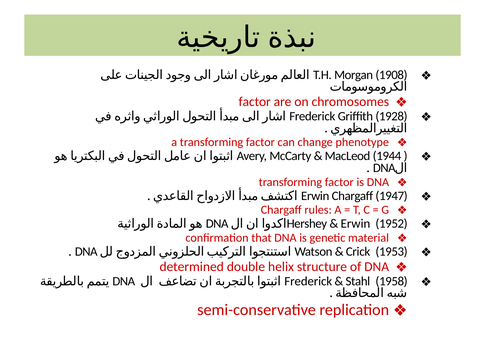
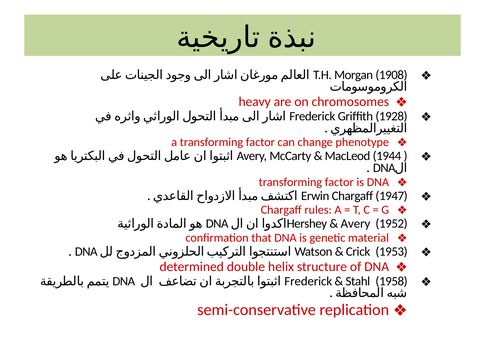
factor: factor -> heavy (255, 102)
Erwin: Erwin -> Avery (355, 224)
